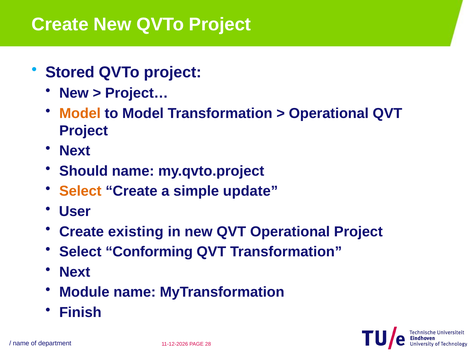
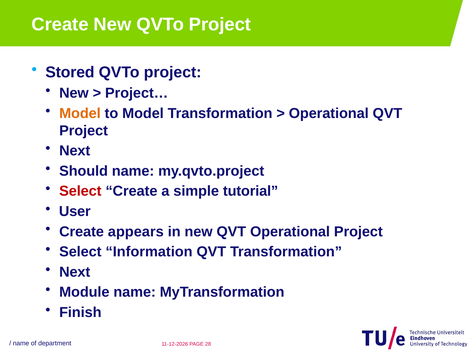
Select colour: orange -> red (80, 191)
update: update -> tutorial (251, 191)
existing: existing -> appears (136, 232)
Conforming: Conforming -> Information (149, 252)
